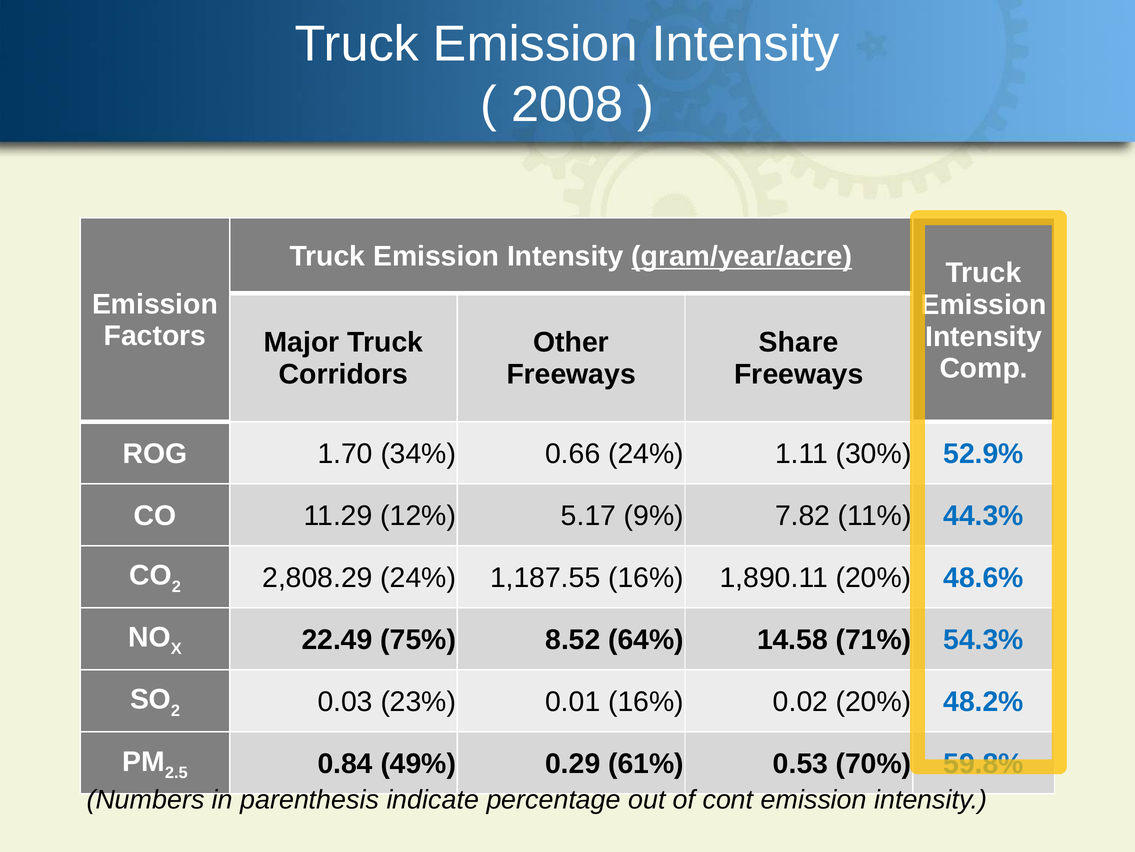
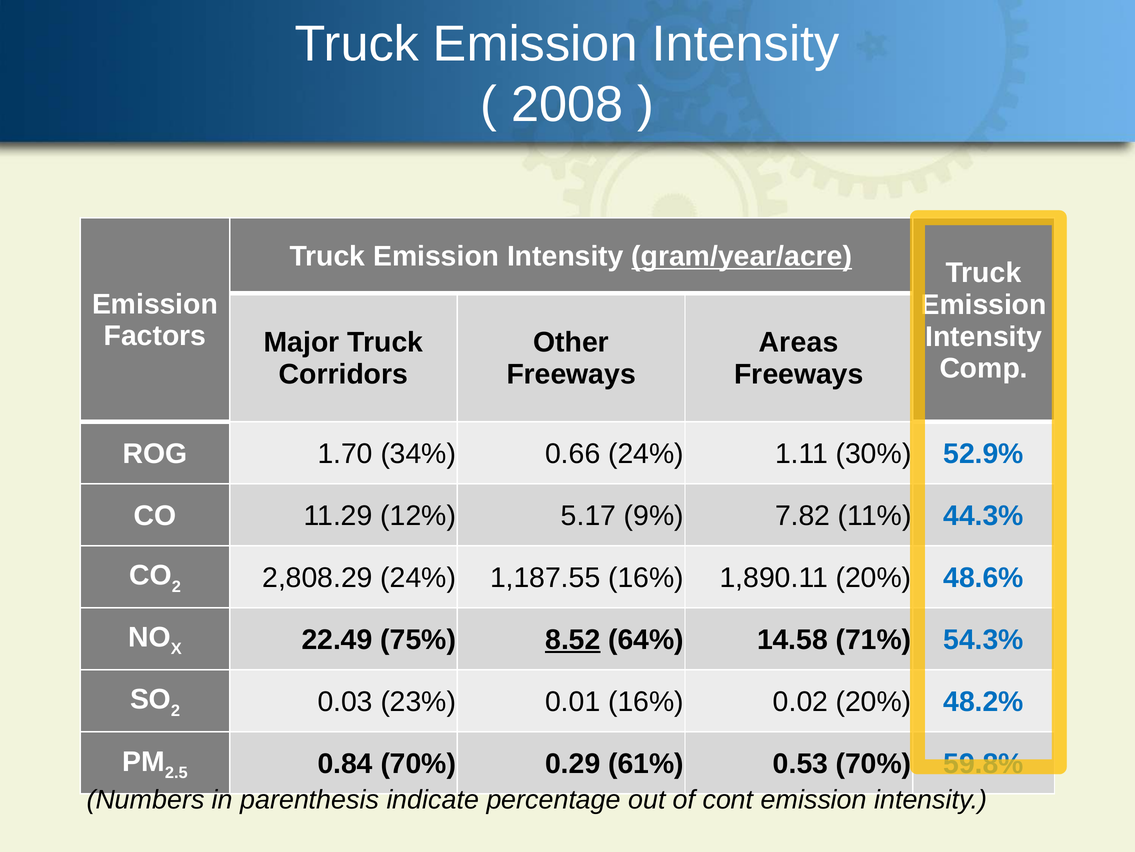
Share: Share -> Areas (799, 342)
8.52 underline: none -> present (573, 639)
0.84 49%: 49% -> 70% (418, 763)
